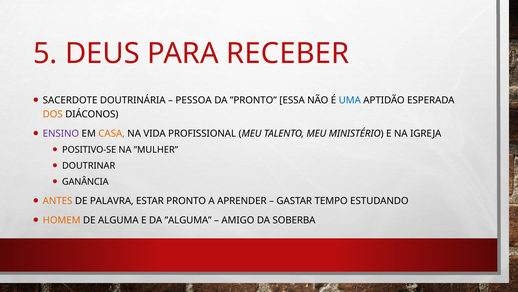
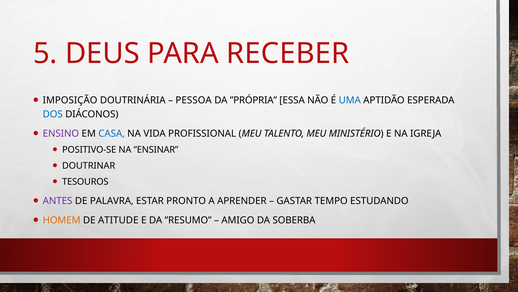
SACERDOTE: SACERDOTE -> IMPOSIÇÃO (70, 100)
”PRONTO: ”PRONTO -> ”PRÓPRIA (253, 100)
DOS colour: orange -> blue (53, 114)
CASA colour: orange -> blue (112, 133)
”MULHER: ”MULHER -> ”ENSINAR (156, 149)
GANÂNCIA: GANÂNCIA -> TESOUROS (85, 181)
ANTES colour: orange -> purple (58, 200)
ALGUMA: ALGUMA -> ATITUDE (118, 220)
”ALGUMA: ”ALGUMA -> ”RESUMO (188, 220)
